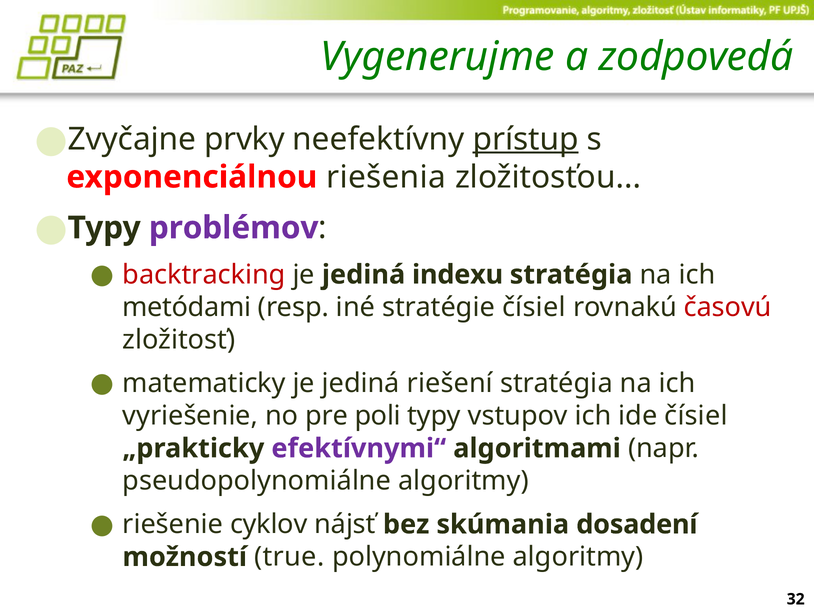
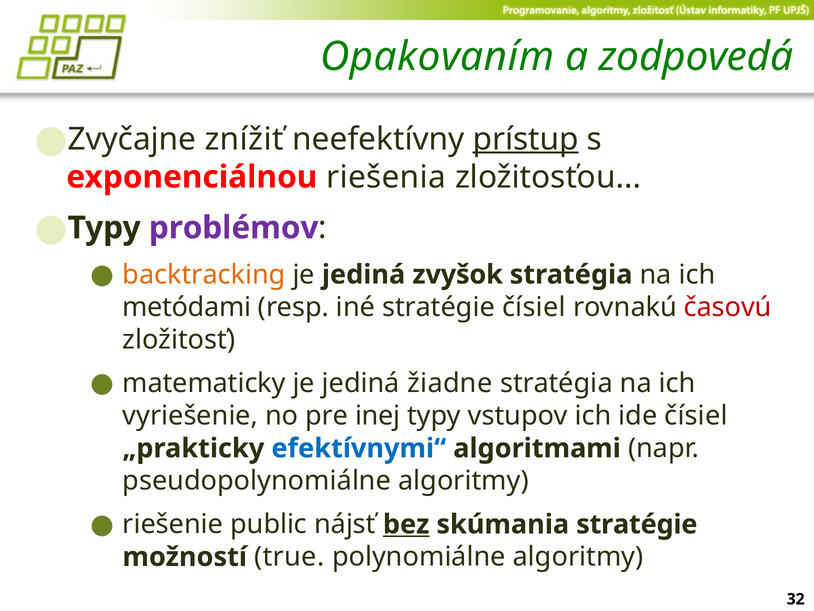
Vygenerujme: Vygenerujme -> Opakovaním (437, 57)
prvky: prvky -> znížiť (244, 139)
backtracking colour: red -> orange (204, 274)
indexu: indexu -> zvyšok (458, 274)
riešení: riešení -> žiadne (450, 383)
poli: poli -> inej (378, 415)
efektívnymi“ colour: purple -> blue (359, 448)
cyklov: cyklov -> public (269, 524)
bez underline: none -> present (406, 524)
skúmania dosadení: dosadení -> stratégie (637, 524)
